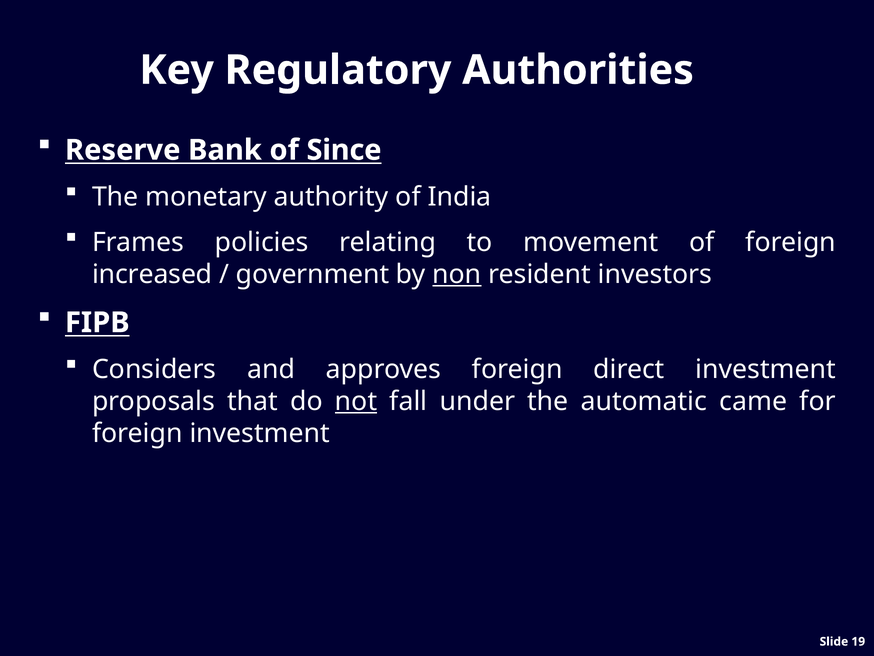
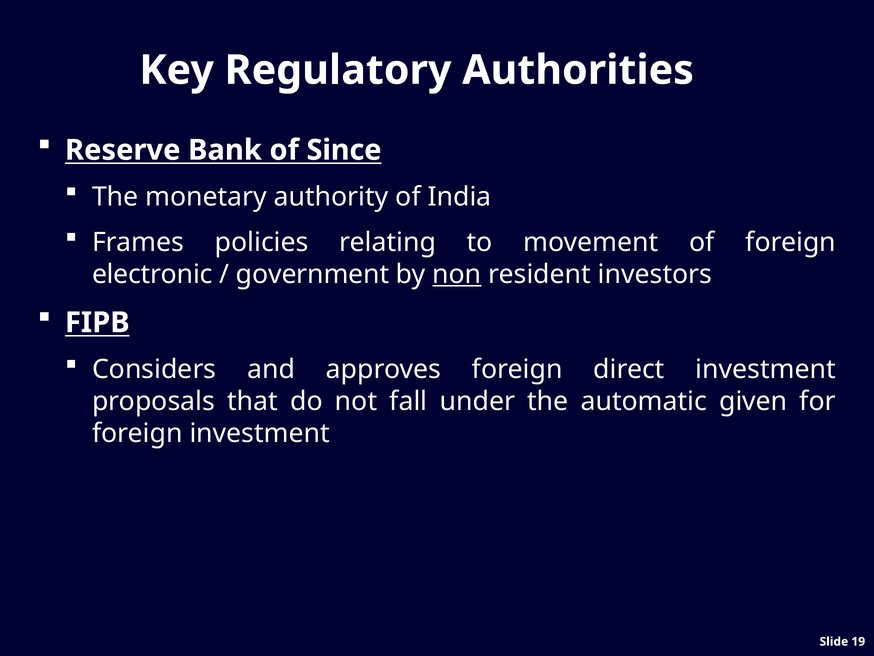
increased: increased -> electronic (152, 274)
not underline: present -> none (356, 401)
came: came -> given (753, 401)
